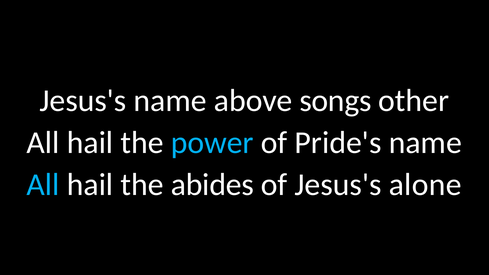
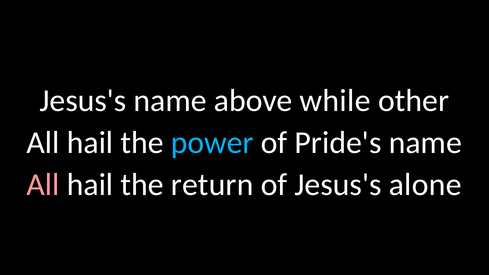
songs: songs -> while (335, 101)
All colour: light blue -> pink (43, 185)
abides: abides -> return (212, 185)
